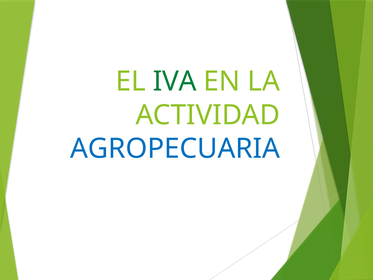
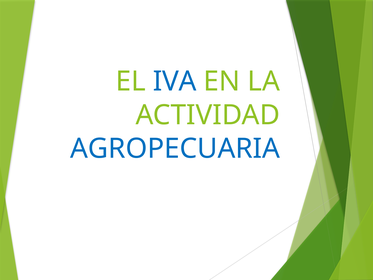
IVA colour: green -> blue (175, 81)
